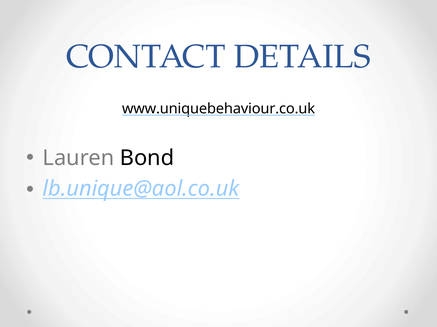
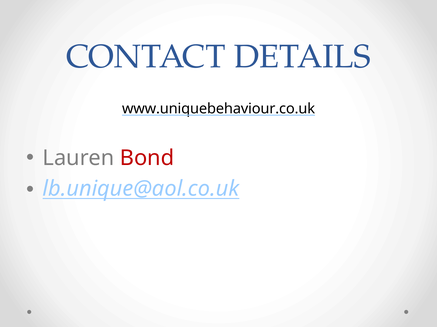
Bond colour: black -> red (147, 158)
